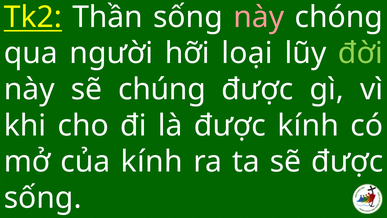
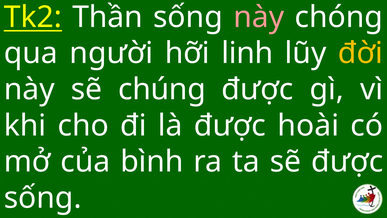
loại: loại -> linh (247, 53)
đời colour: light green -> yellow (360, 53)
được kính: kính -> hoài (308, 125)
của kính: kính -> bình (152, 162)
